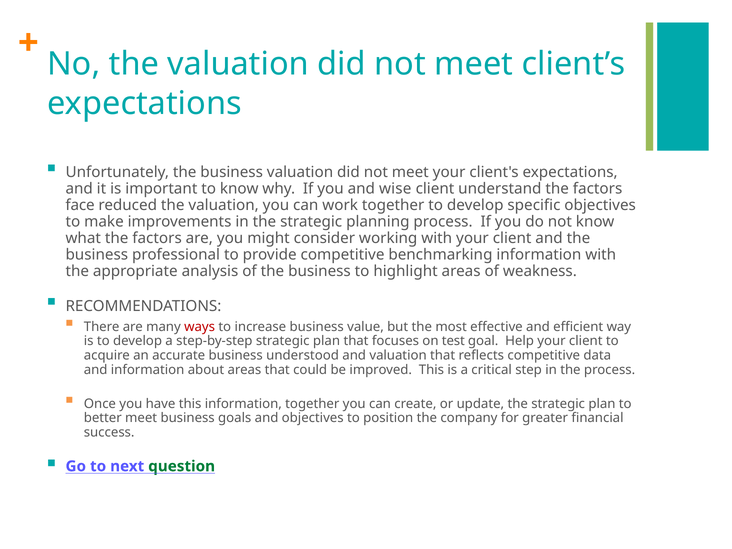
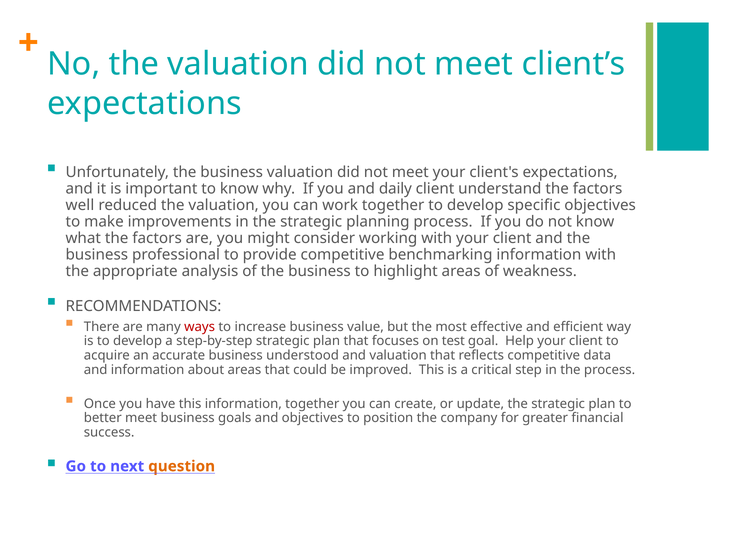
wise: wise -> daily (395, 189)
face: face -> well (80, 205)
question colour: green -> orange (182, 466)
